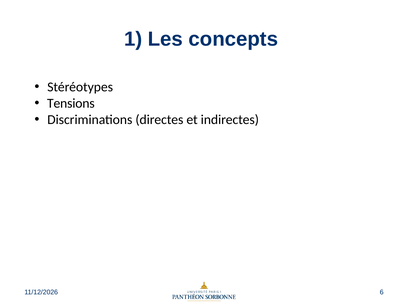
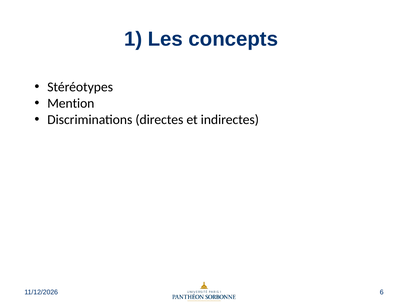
Tensions: Tensions -> Mention (71, 103)
